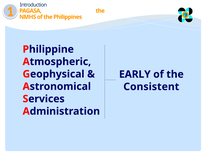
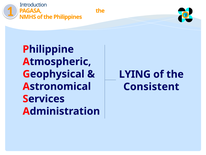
EARLY: EARLY -> LYING (135, 74)
